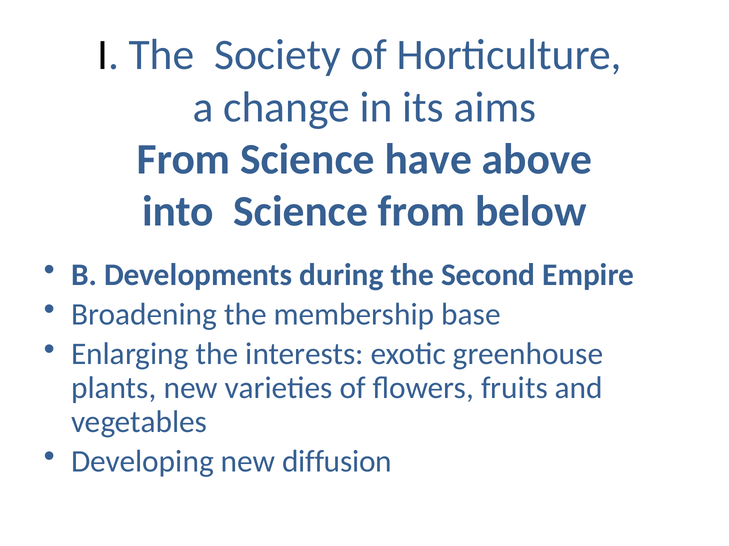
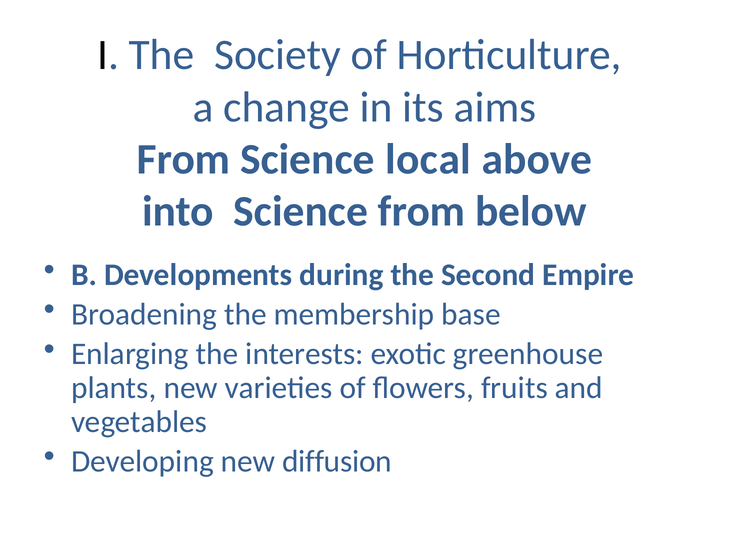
have: have -> local (428, 160)
